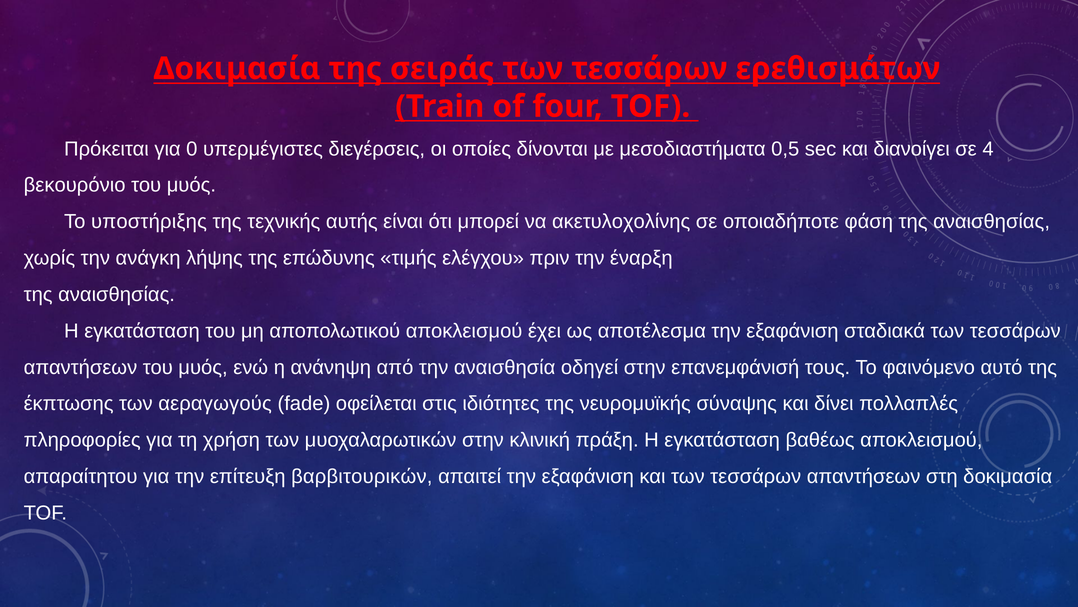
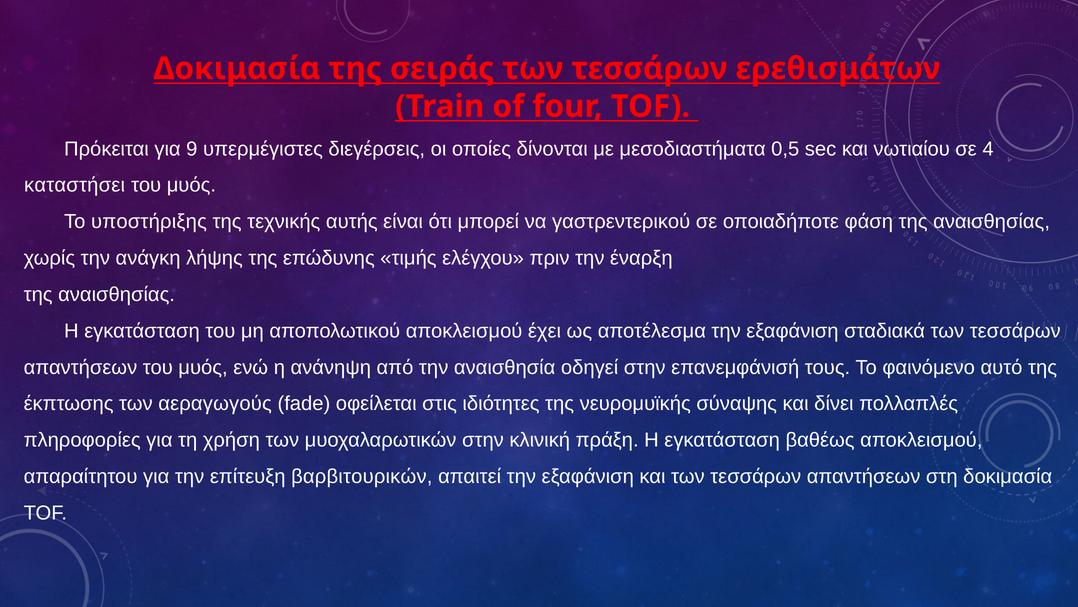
0: 0 -> 9 (192, 149)
διανοίγει: διανοίγει -> νωτιαίου (912, 149)
βεκουρόνιο: βεκουρόνιο -> καταστήσει (75, 185)
ακετυλoχολίνης: ακετυλoχολίνης -> γαστρεντερικού (621, 221)
